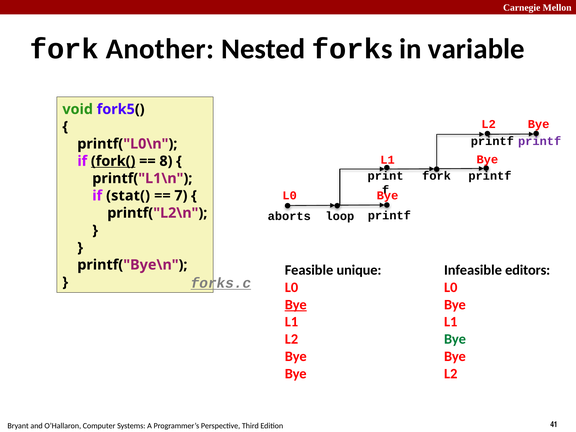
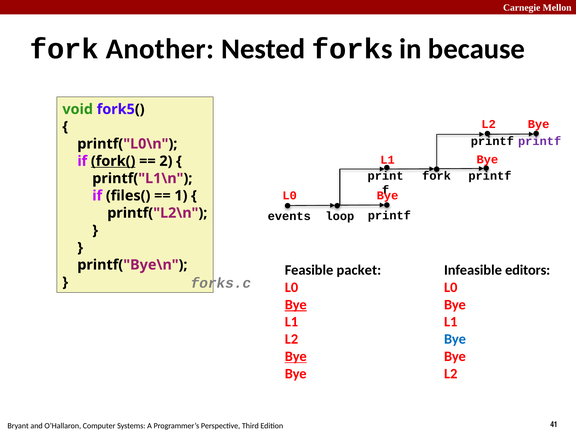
variable: variable -> because (476, 49)
8: 8 -> 2 (166, 161)
stat(: stat( -> files( (128, 196)
7: 7 -> 1 (181, 196)
aborts: aborts -> events (289, 216)
unique: unique -> packet (359, 270)
forks.c underline: present -> none (221, 283)
Bye colour: green -> blue (455, 339)
Bye underline: none -> present (296, 356)
